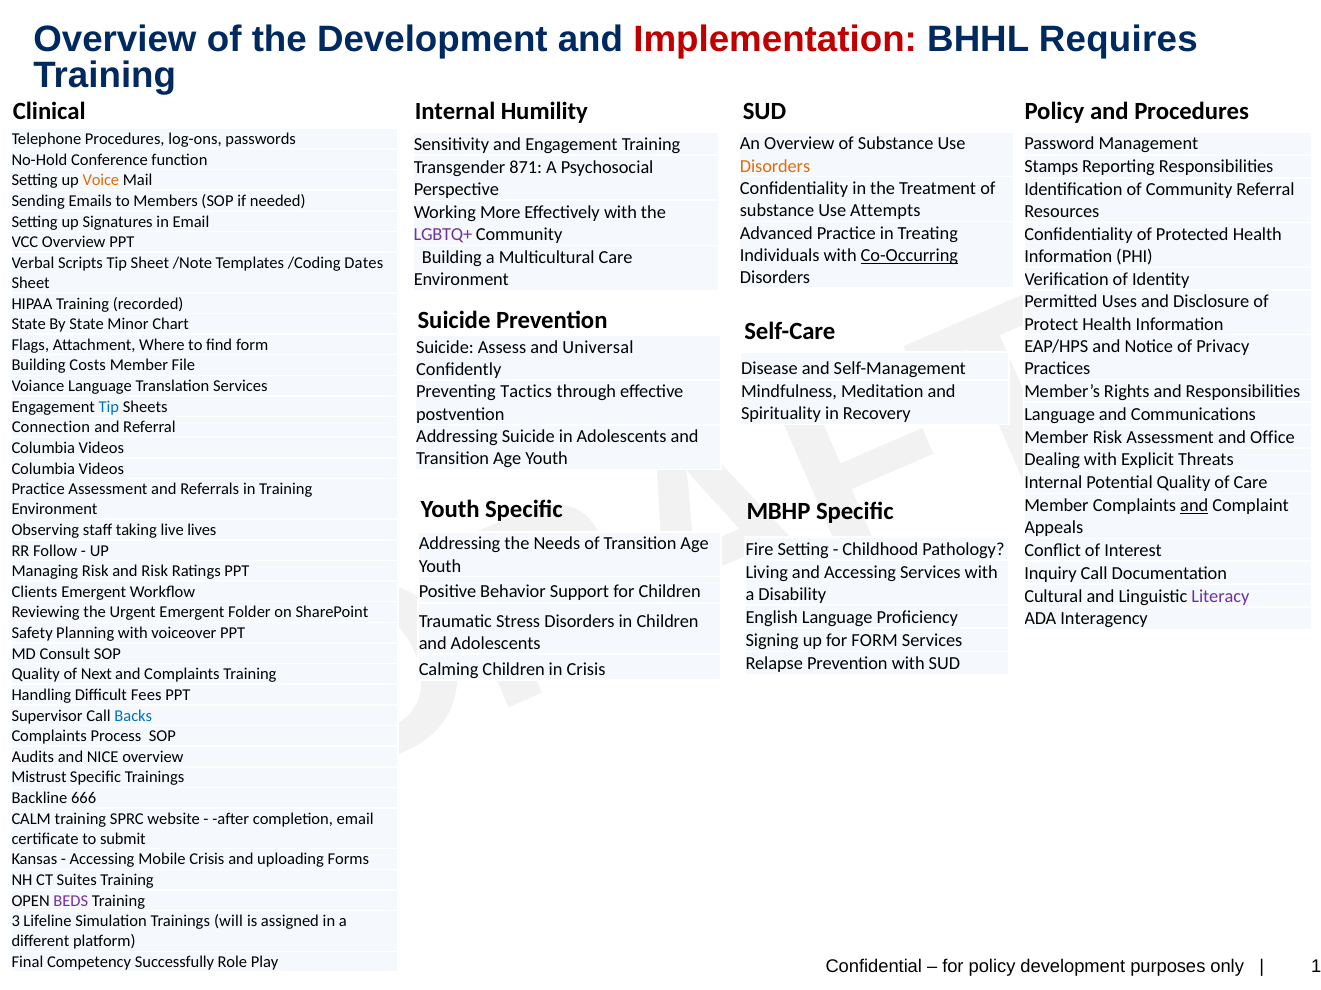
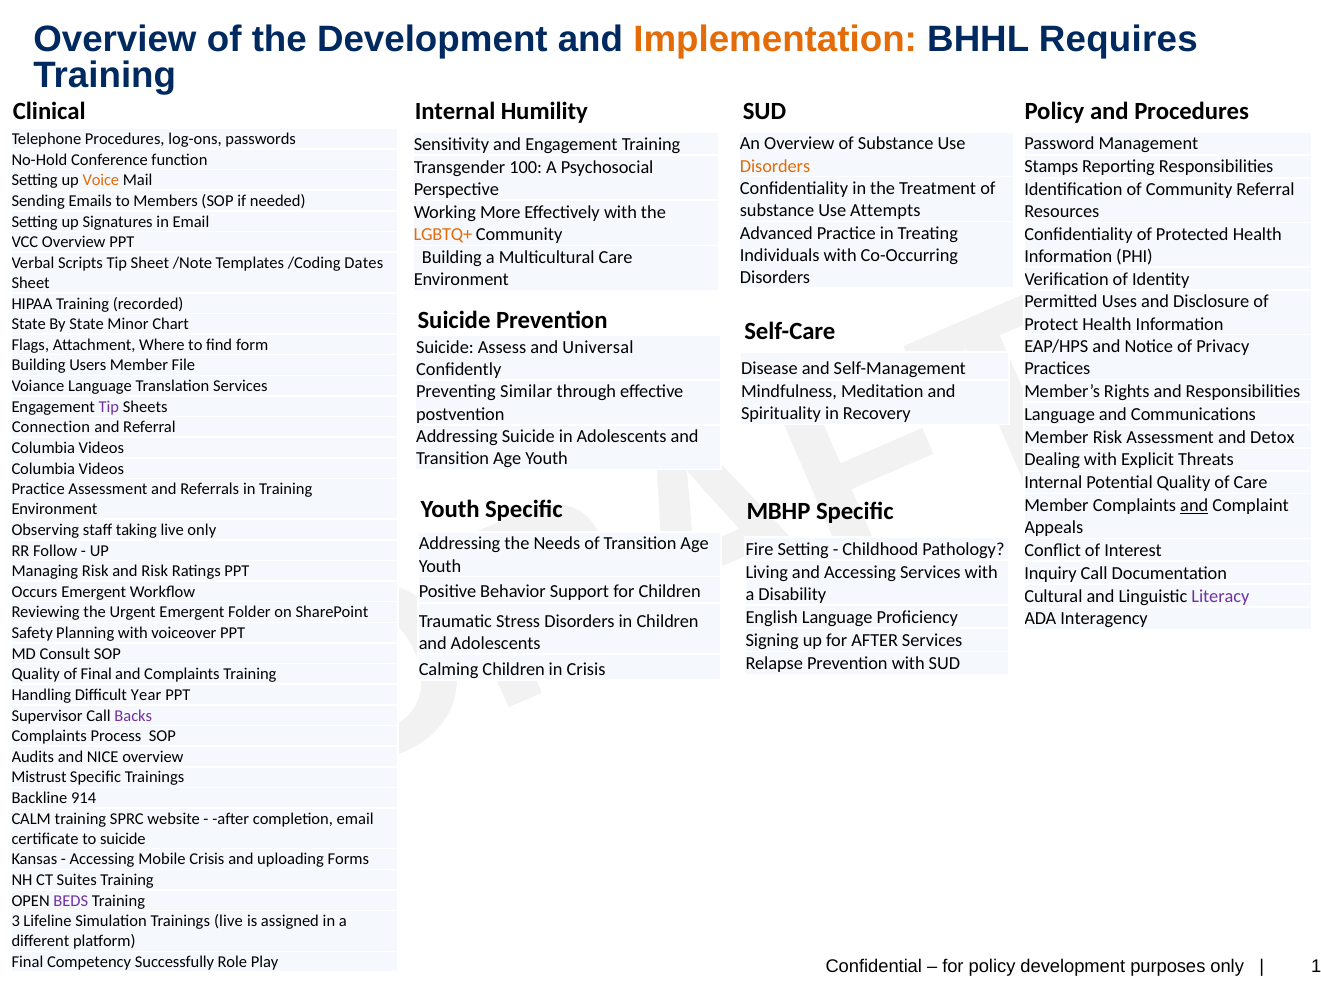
Implementation colour: red -> orange (775, 40)
871: 871 -> 100 (526, 167)
LGBTQ+ colour: purple -> orange (443, 235)
Co-Occurring underline: present -> none (909, 256)
Costs: Costs -> Users (88, 366)
Tactics: Tactics -> Similar (526, 392)
Tip colour: blue -> purple (109, 407)
Office: Office -> Detox (1272, 437)
live lives: lives -> only (202, 530)
Clients: Clients -> Occurs (34, 592)
FORM: FORM -> AFTER (875, 641)
of Next: Next -> Final (96, 675)
Fees: Fees -> Year (146, 696)
Backs colour: blue -> purple (133, 716)
666: 666 -> 914 (84, 799)
to submit: submit -> suicide (123, 839)
Trainings will: will -> live (228, 922)
